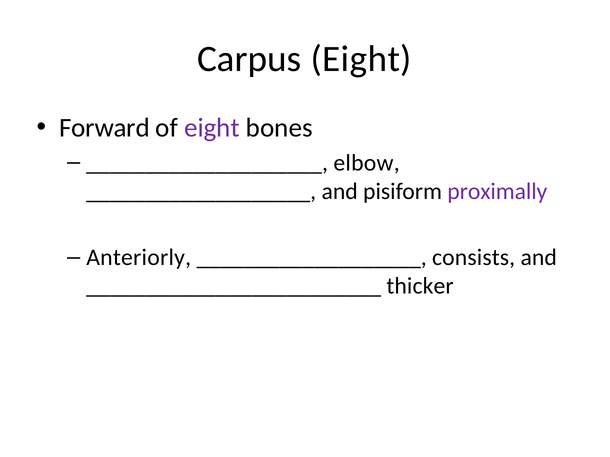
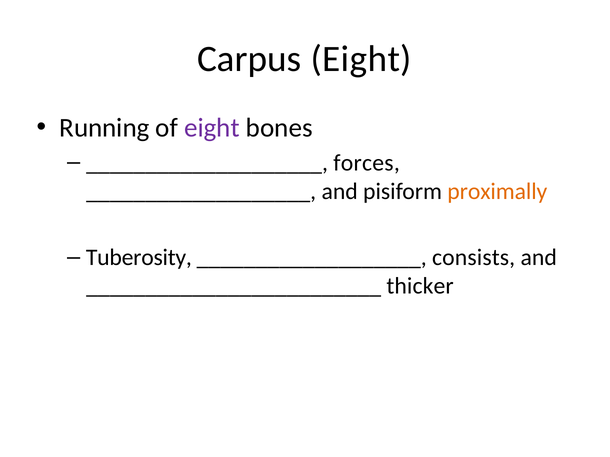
Forward: Forward -> Running (104, 128)
elbow: elbow -> forces (367, 163)
proximally colour: purple -> orange (497, 191)
Anteriorly: Anteriorly -> Tuberosity (139, 258)
